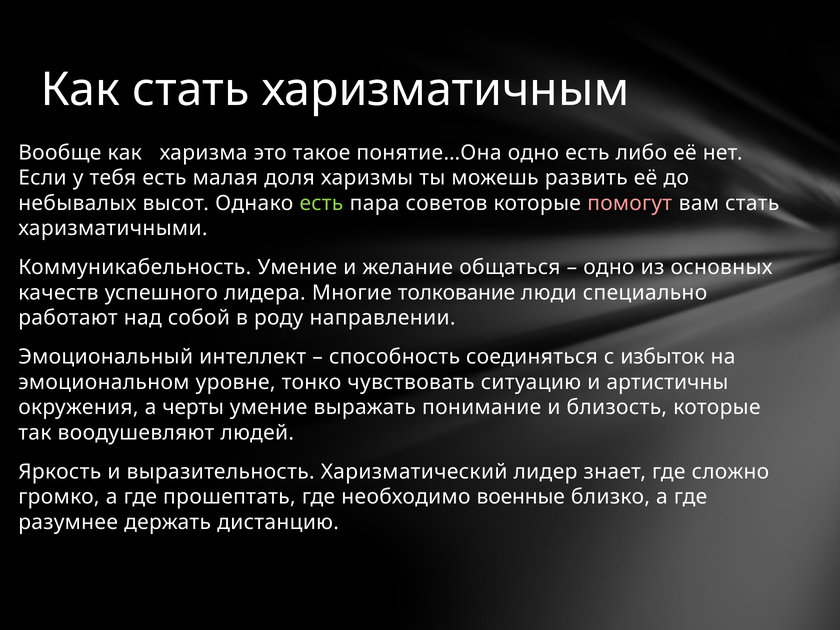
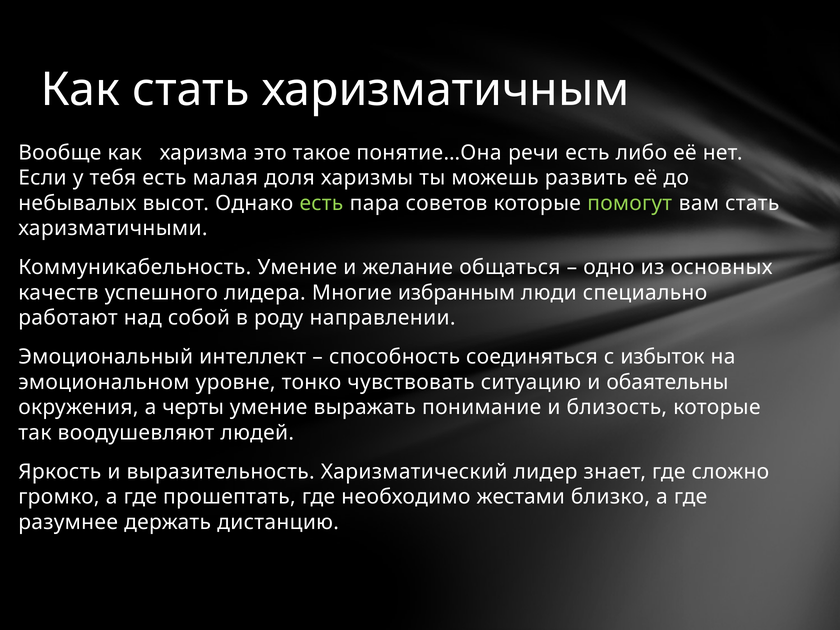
понятие…Она одно: одно -> речи (533, 153)
помогут colour: pink -> light green (630, 203)
толкование: толкование -> избранным (456, 293)
артистичны: артистичны -> обаятельны (667, 382)
военные: военные -> жестами (521, 497)
